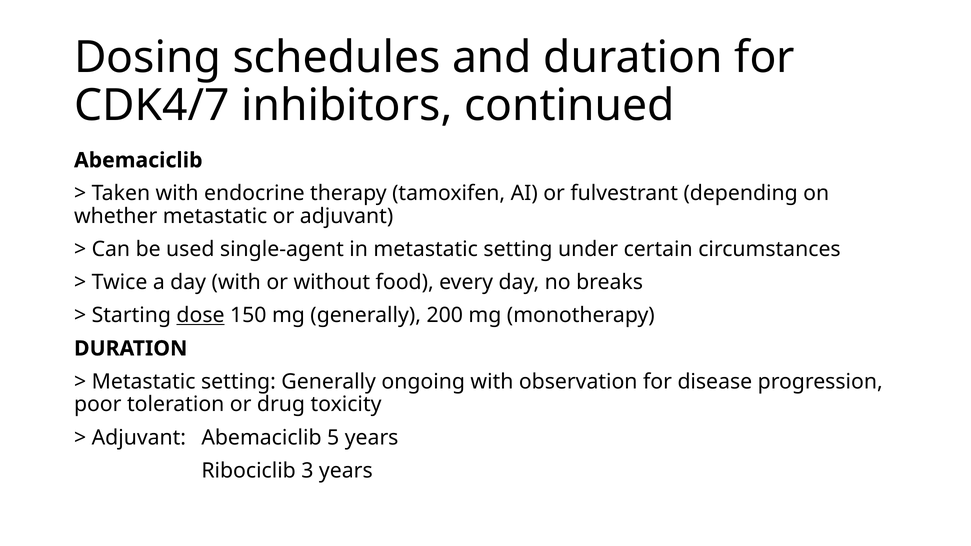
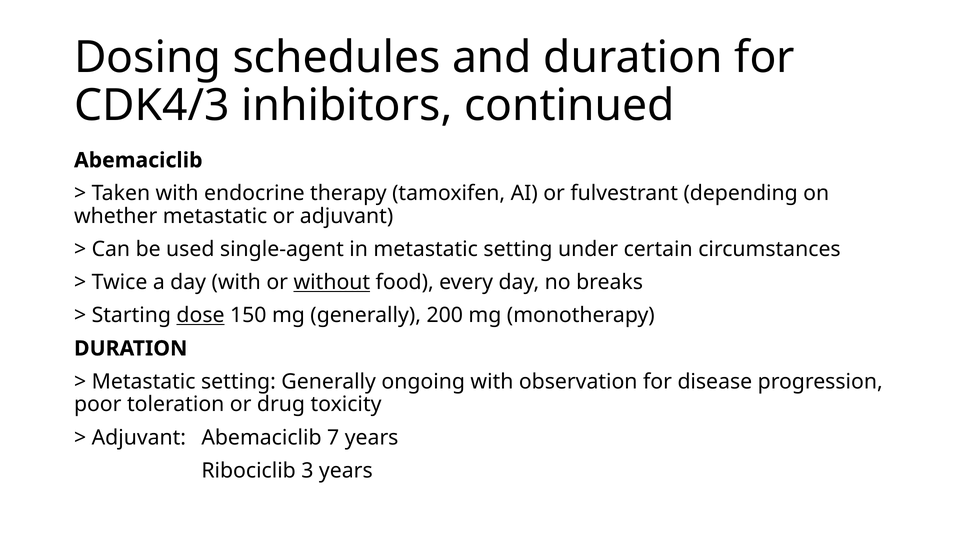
CDK4/7: CDK4/7 -> CDK4/3 (152, 106)
without underline: none -> present (332, 282)
5: 5 -> 7 (333, 438)
